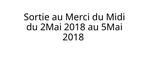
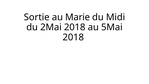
Merci: Merci -> Marie (78, 17)
